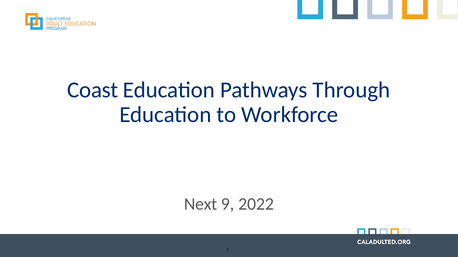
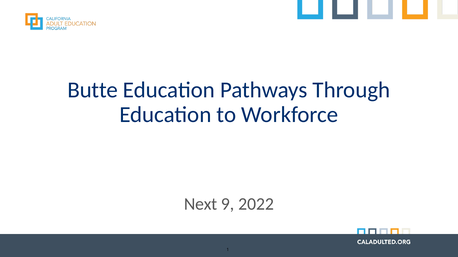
Coast: Coast -> Butte (93, 90)
